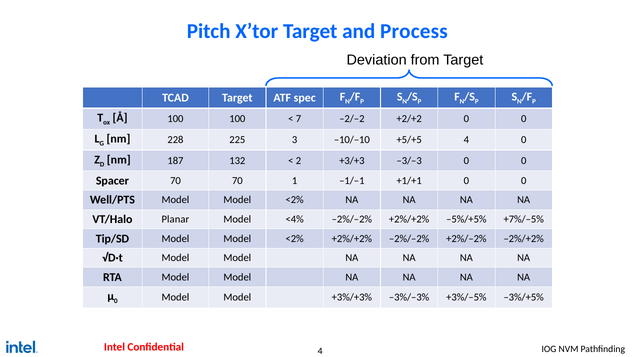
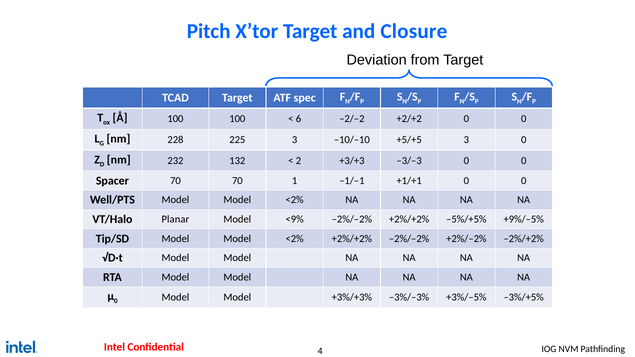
Process: Process -> Closure (414, 31)
7: 7 -> 6 (298, 119)
+5/+5 4: 4 -> 3 (466, 140)
187: 187 -> 232 (175, 161)
<4%: <4% -> <9% (295, 219)
+7%/–5%: +7%/–5% -> +9%/–5% (524, 219)
